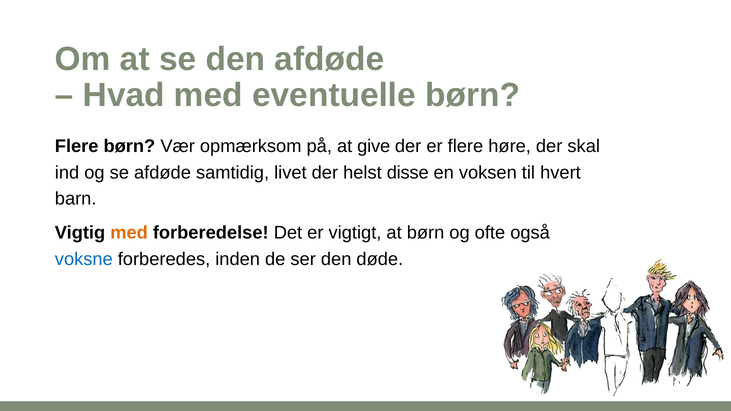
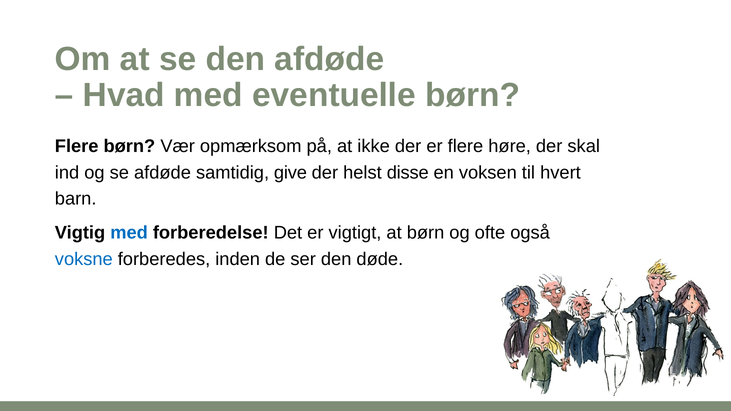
give: give -> ikke (374, 146)
livet: livet -> give (290, 173)
med colour: orange -> blue (129, 233)
